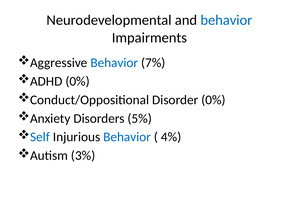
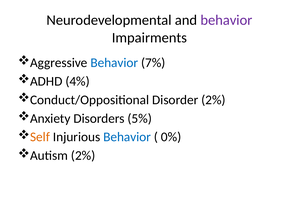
behavior colour: blue -> purple (226, 20)
ADHD 0%: 0% -> 4% (78, 81)
Disorder 0%: 0% -> 2% (213, 100)
Self colour: blue -> orange (40, 137)
4%: 4% -> 0% (171, 137)
Autism 3%: 3% -> 2% (83, 156)
